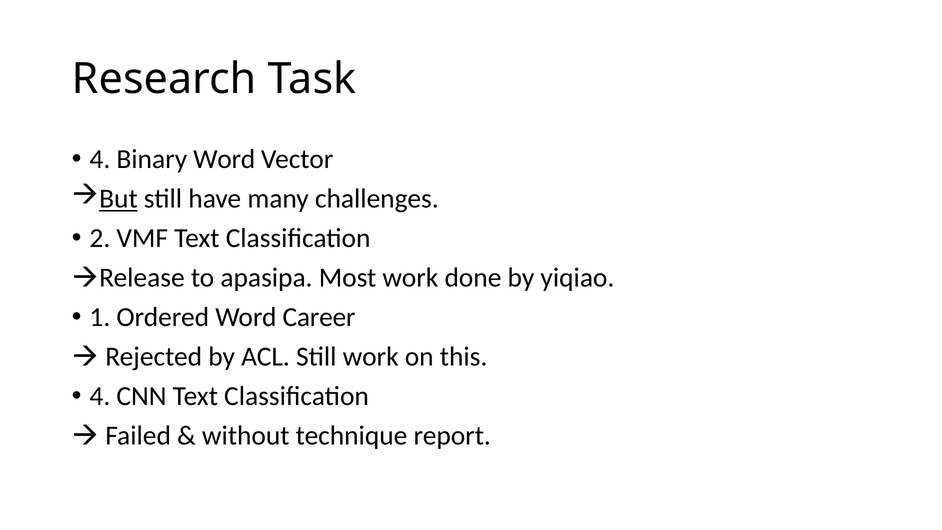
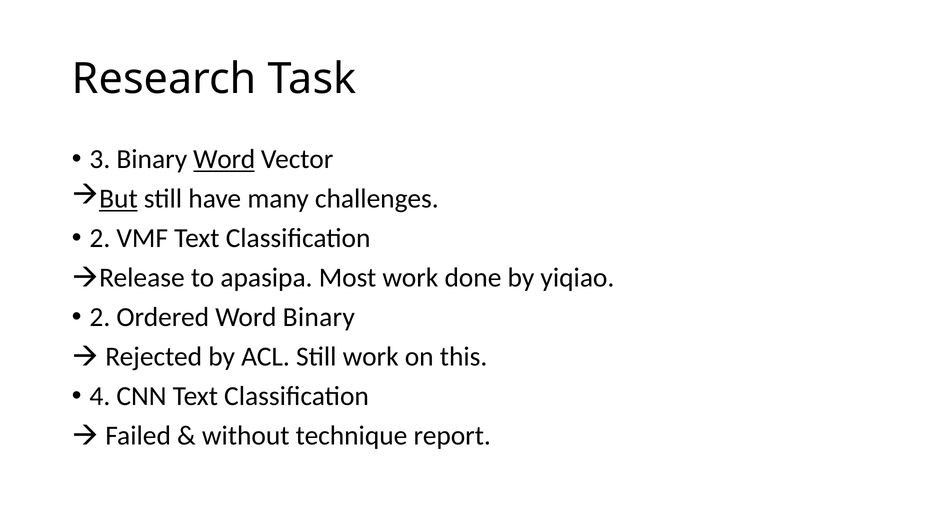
4: 4 -> 3 (100, 159)
Word underline: none -> present (224, 159)
1: 1 -> 2 (100, 317)
Word Career: Career -> Binary (319, 317)
